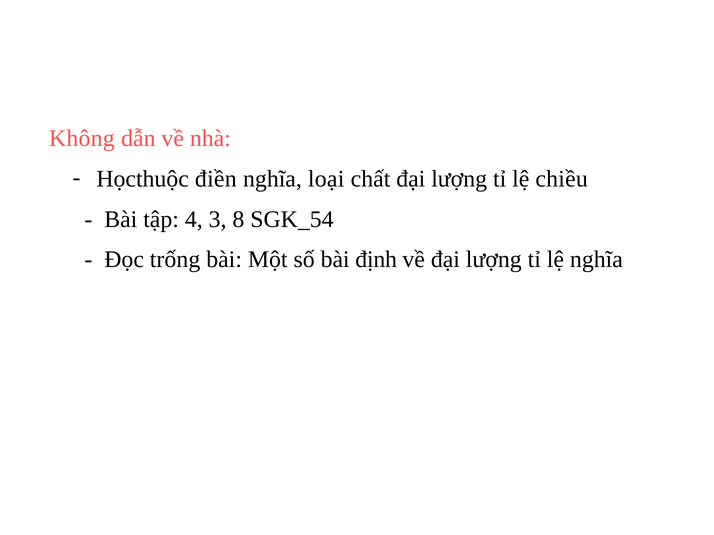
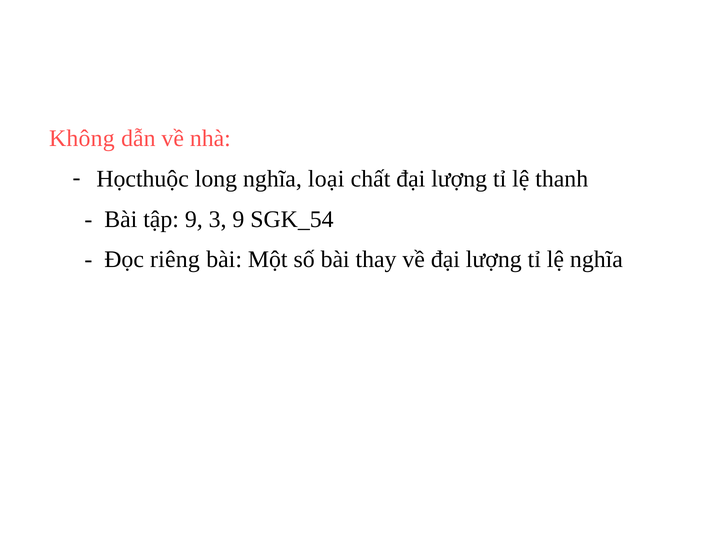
điền: điền -> long (216, 179)
chiều: chiều -> thanh (562, 179)
tập 4: 4 -> 9 (194, 219)
3 8: 8 -> 9 (238, 219)
trống: trống -> riêng (175, 260)
định: định -> thay (376, 260)
